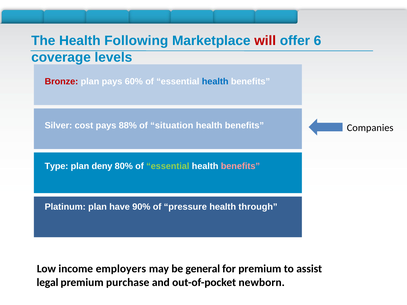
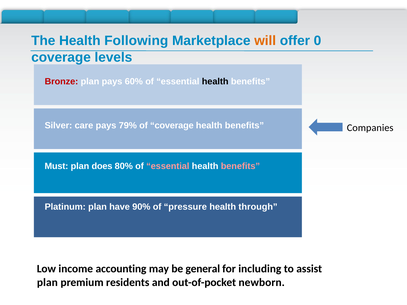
will colour: red -> orange (265, 41)
6: 6 -> 0 (317, 41)
health colour: blue -> black (215, 81)
cost: cost -> care (84, 126)
88%: 88% -> 79% (128, 126)
of situation: situation -> coverage (172, 126)
Type: Type -> Must (56, 166)
deny: deny -> does (102, 166)
essential colour: light green -> pink (168, 166)
employers: employers -> accounting (121, 269)
for premium: premium -> including (260, 269)
legal: legal -> plan (47, 283)
purchase: purchase -> residents (128, 283)
